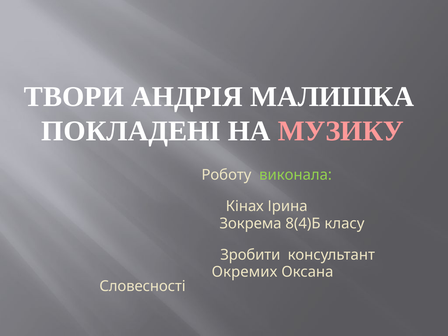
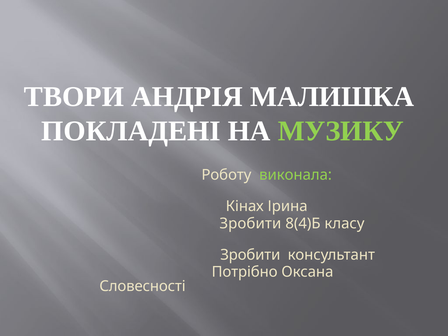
МУЗИКУ colour: pink -> light green (341, 131)
Зокрема: Зокрема -> Зробити (250, 223)
Окремих: Окремих -> Потрібно (245, 272)
